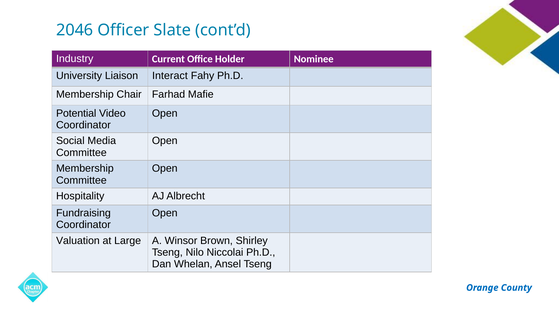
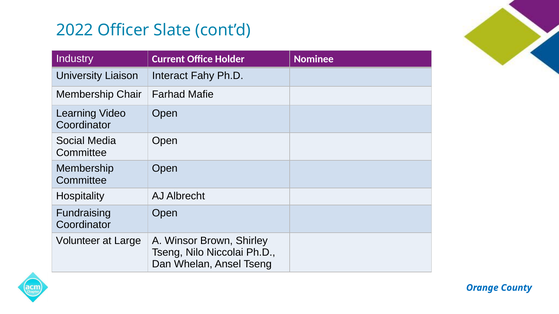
2046: 2046 -> 2022 (75, 30)
Potential: Potential -> Learning (76, 113)
Valuation: Valuation -> Volunteer (78, 241)
